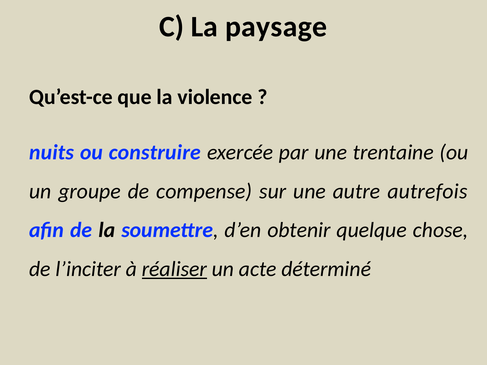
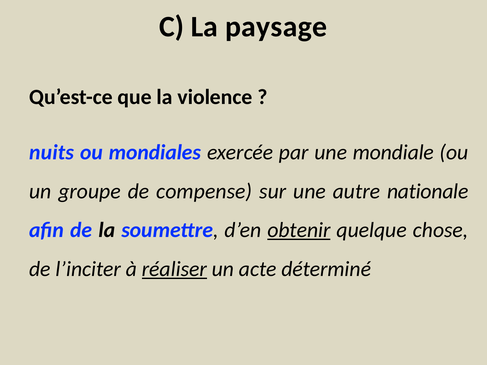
construire: construire -> mondiales (155, 152)
trentaine: trentaine -> mondiale (393, 152)
autrefois: autrefois -> nationale (428, 191)
obtenir underline: none -> present (299, 230)
